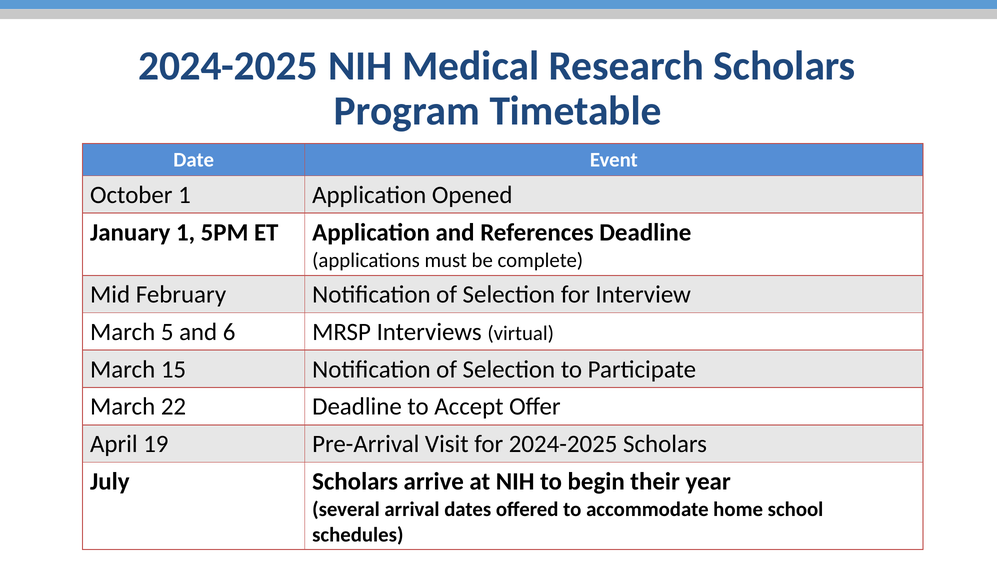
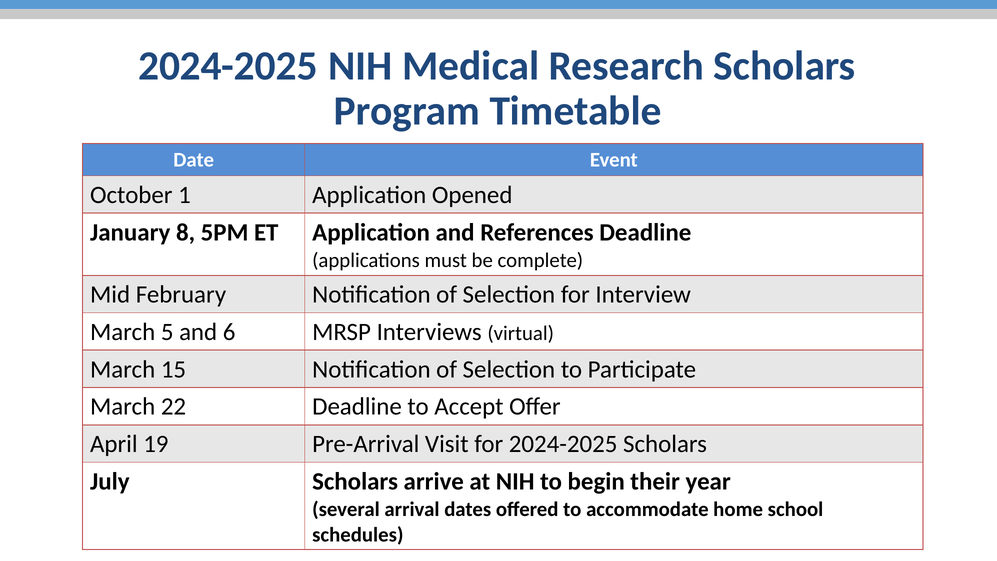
January 1: 1 -> 8 (186, 232)
